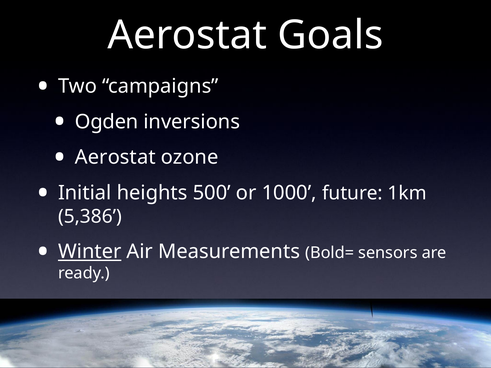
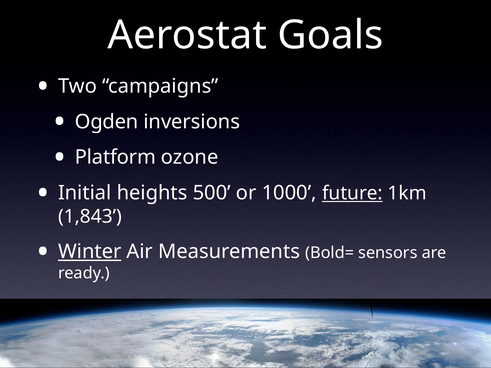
Aerostat: Aerostat -> Platform (115, 157)
future underline: none -> present (352, 193)
5,386: 5,386 -> 1,843 (90, 217)
